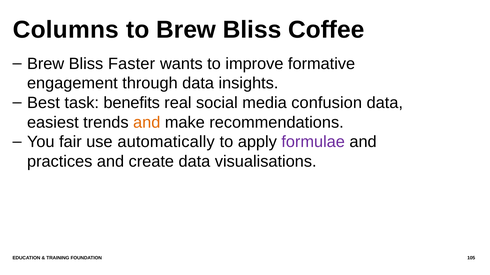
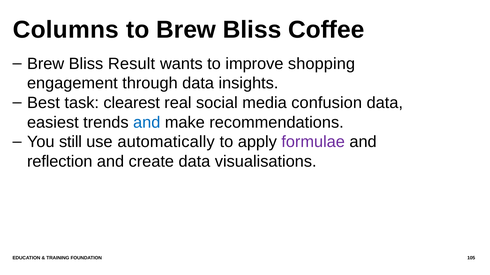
Faster: Faster -> Result (132, 64)
formative: formative -> shopping (322, 64)
benefits: benefits -> clearest (132, 103)
and colour: orange -> blue (147, 123)
fair: fair -> still (70, 142)
practices: practices -> reflection (60, 162)
